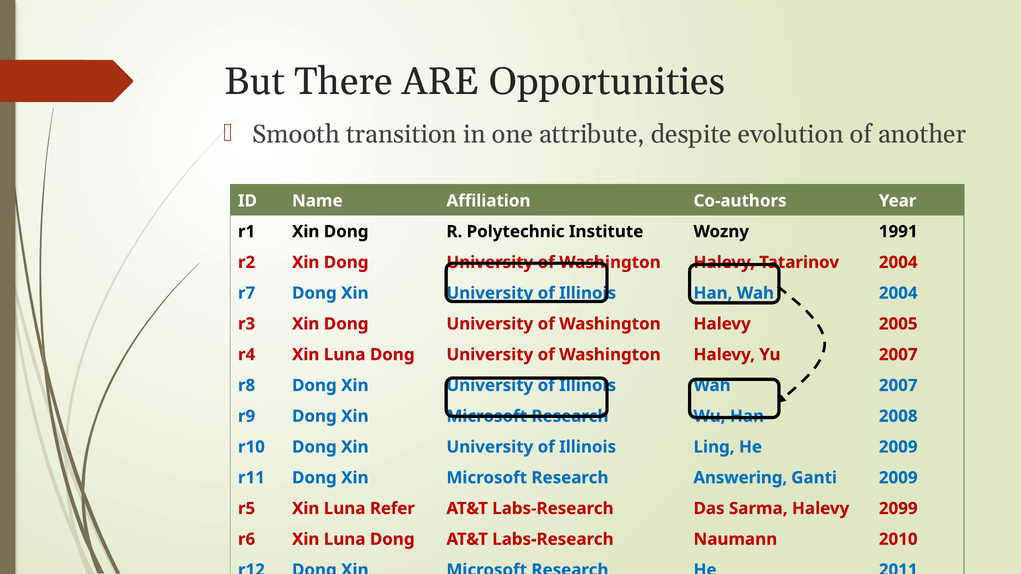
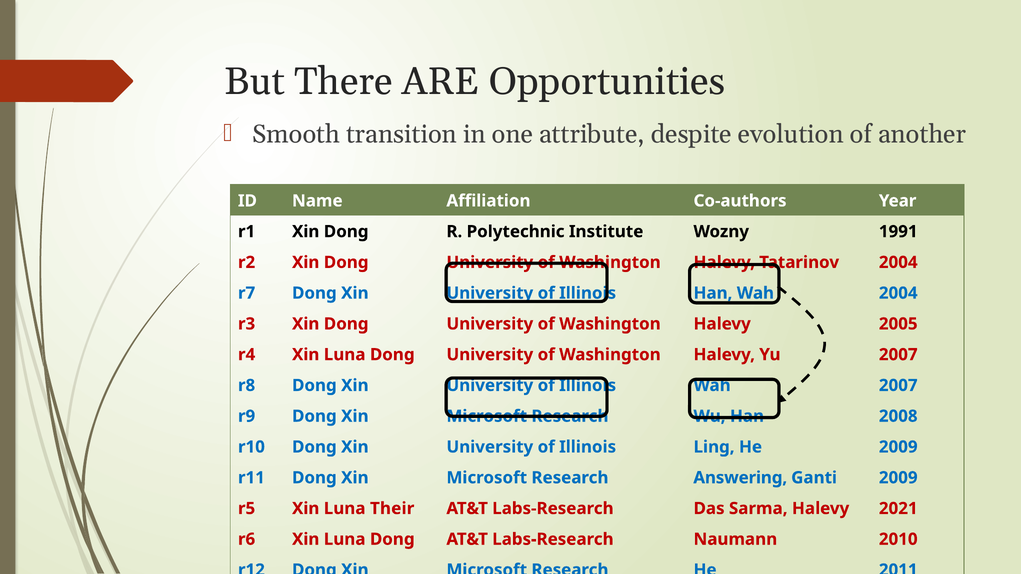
Refer: Refer -> Their (392, 509)
2099: 2099 -> 2021 (898, 509)
